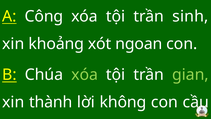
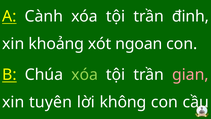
Công: Công -> Cành (44, 16)
sinh: sinh -> đinh (190, 16)
gian colour: light green -> pink (190, 74)
thành: thành -> tuyên (51, 102)
